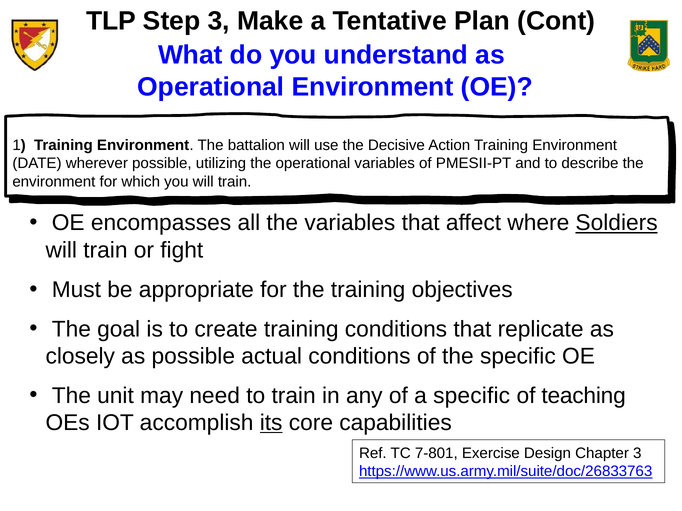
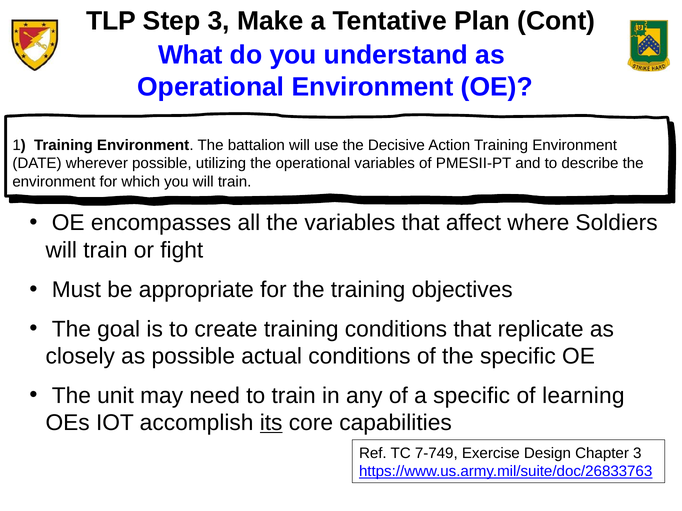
Soldiers underline: present -> none (617, 223)
teaching: teaching -> learning (583, 396)
7-801: 7-801 -> 7-749 (436, 454)
